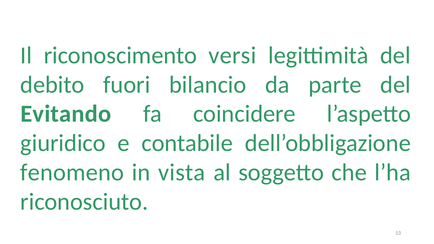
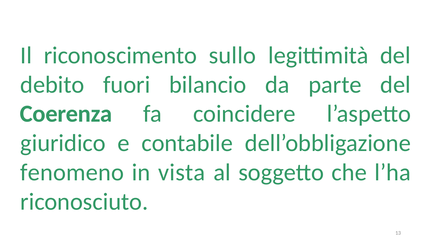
versi: versi -> sullo (232, 55)
Evitando: Evitando -> Coerenza (66, 114)
